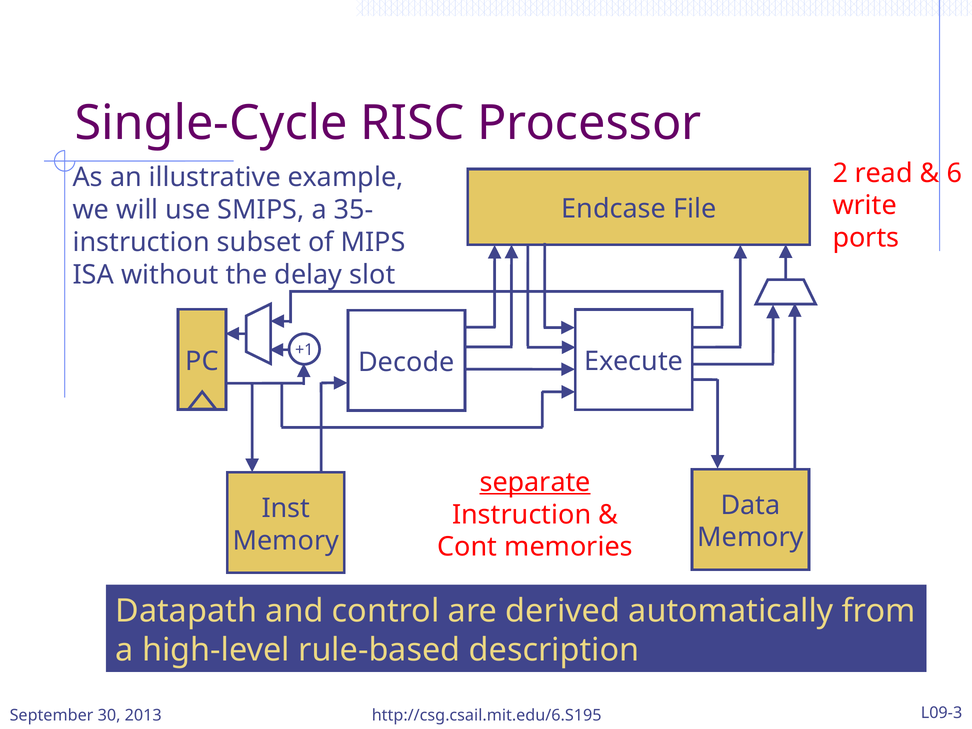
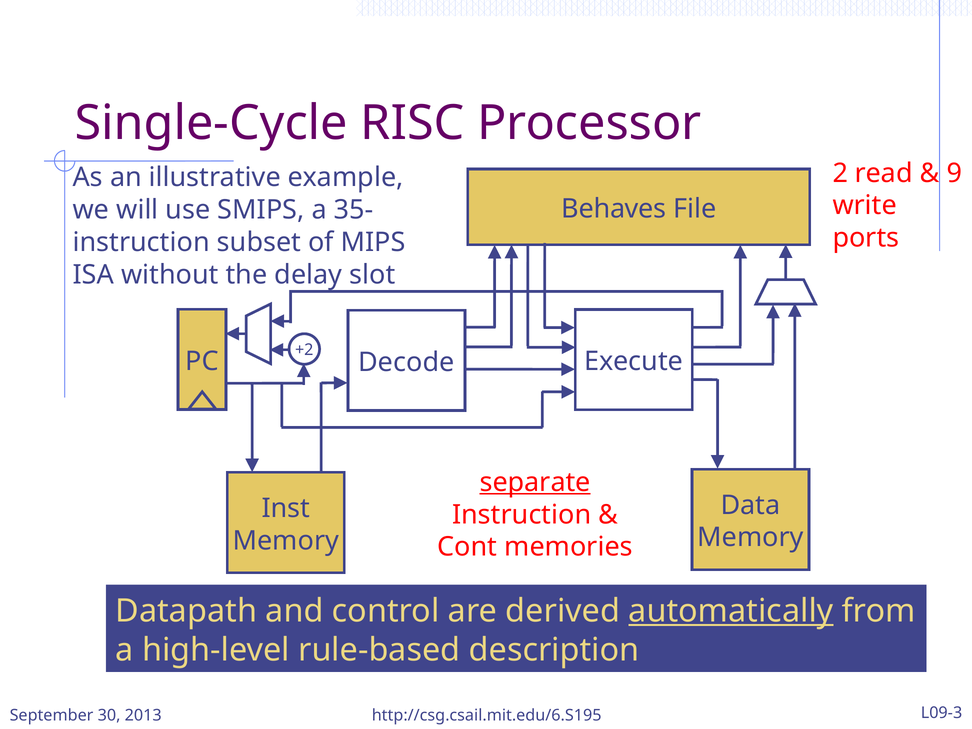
6: 6 -> 9 (954, 173)
Endcase: Endcase -> Behaves (614, 209)
+1: +1 -> +2 (304, 350)
automatically underline: none -> present (731, 611)
